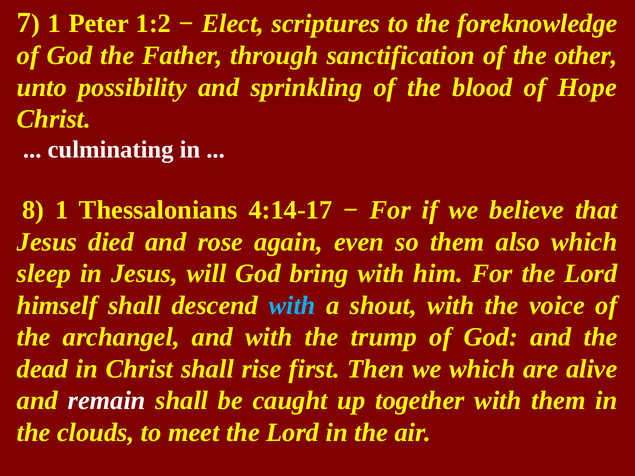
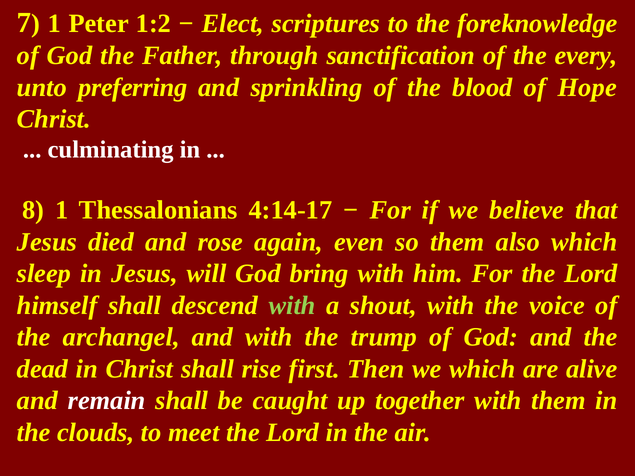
other: other -> every (586, 56)
possibility: possibility -> preferring (133, 88)
with colour: light blue -> light green (292, 306)
